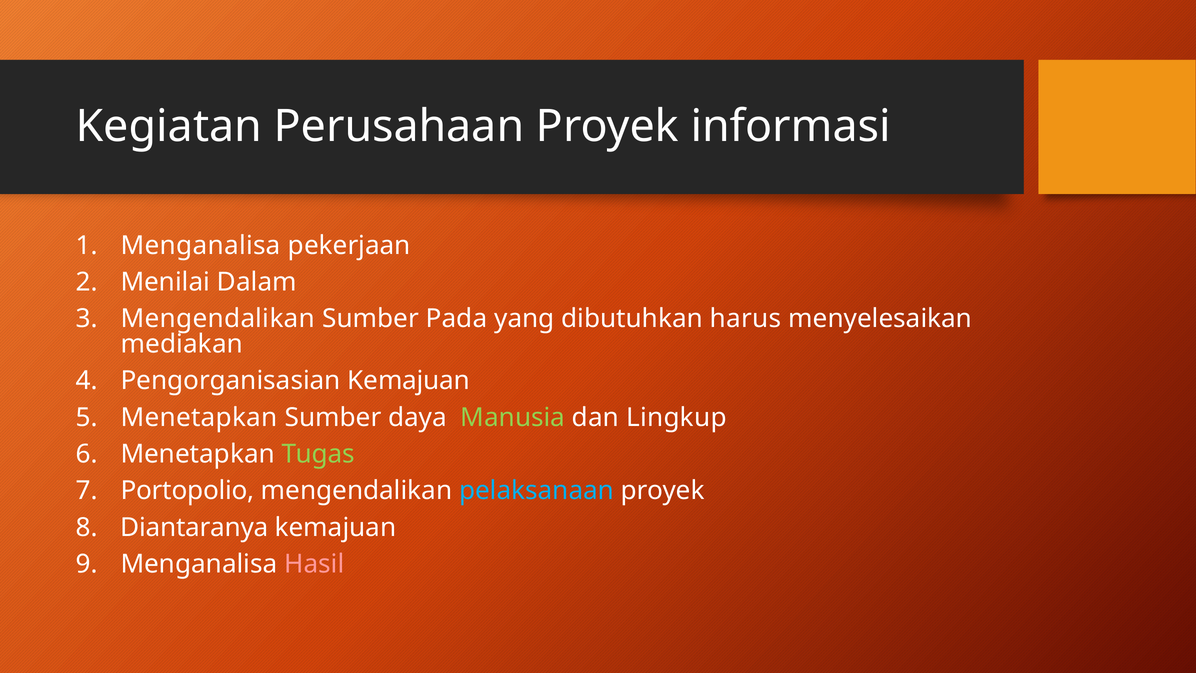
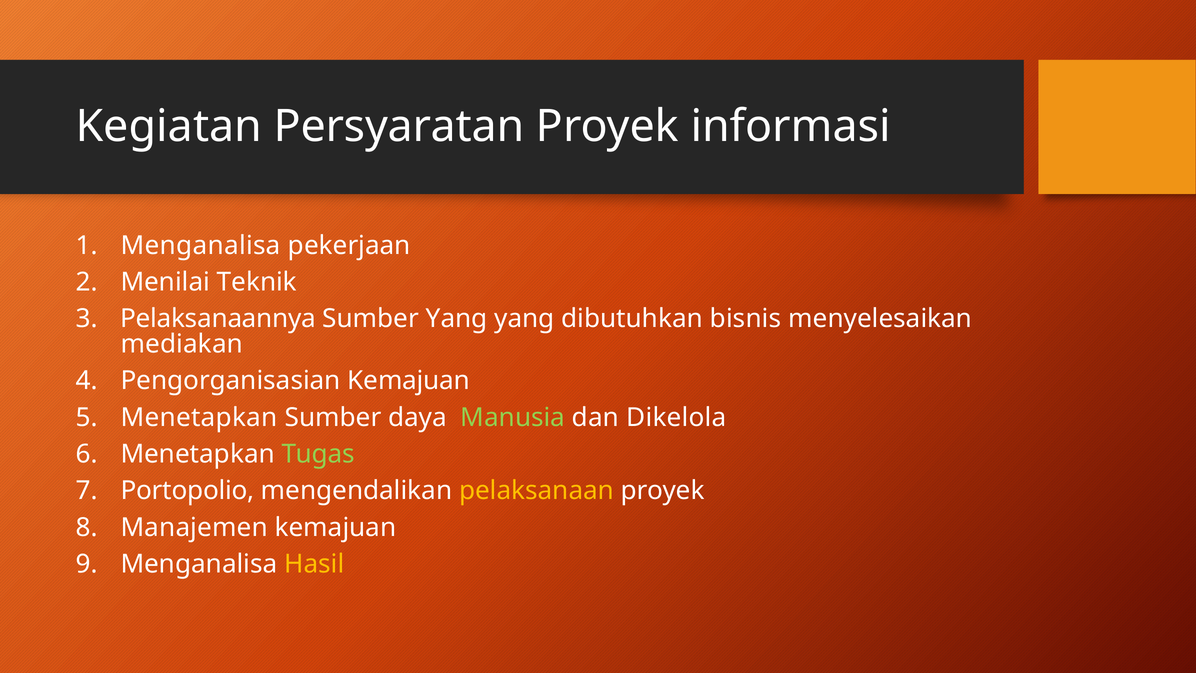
Perusahaan: Perusahaan -> Persyaratan (399, 127)
Dalam: Dalam -> Teknik (257, 282)
Mengendalikan: Mengendalikan -> Pelaksanaannya (218, 319)
Sumber Pada: Pada -> Yang (457, 319)
harus: harus -> bisnis (746, 319)
Lingkup: Lingkup -> Dikelola (676, 417)
pelaksanaan colour: light blue -> yellow (537, 491)
Diantaranya: Diantaranya -> Manajemen (194, 527)
Hasil colour: pink -> yellow (314, 564)
